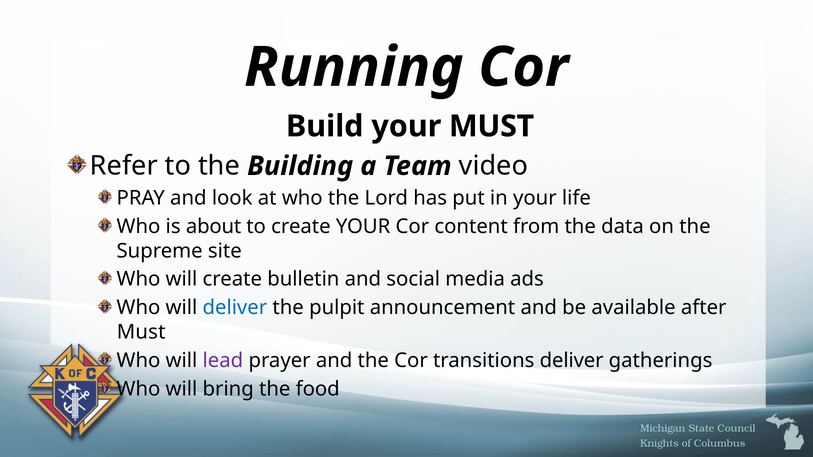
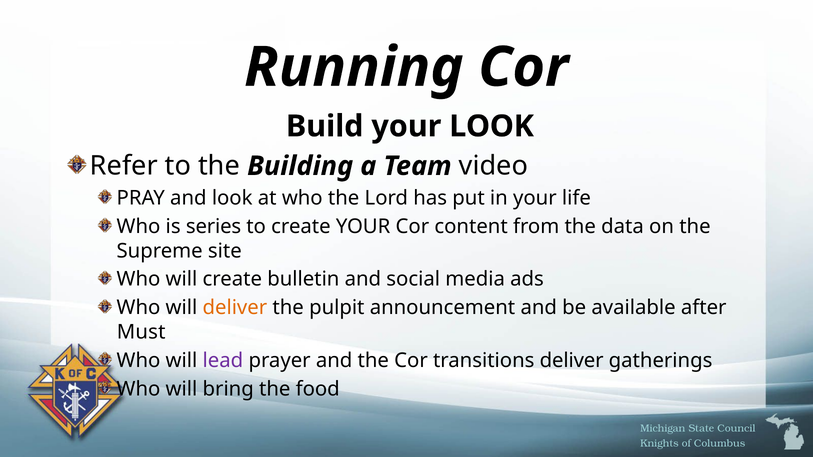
your MUST: MUST -> LOOK (492, 126)
about: about -> series (214, 227)
deliver colour: blue -> orange (235, 308)
